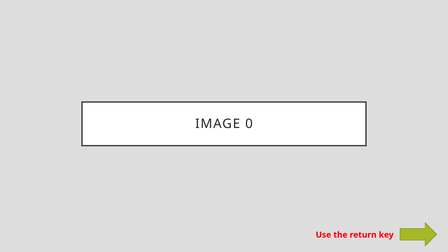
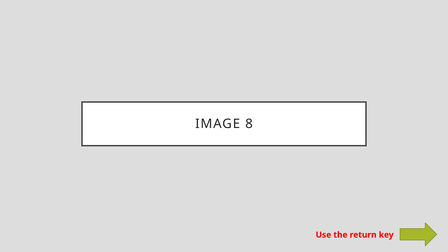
0: 0 -> 8 (249, 124)
